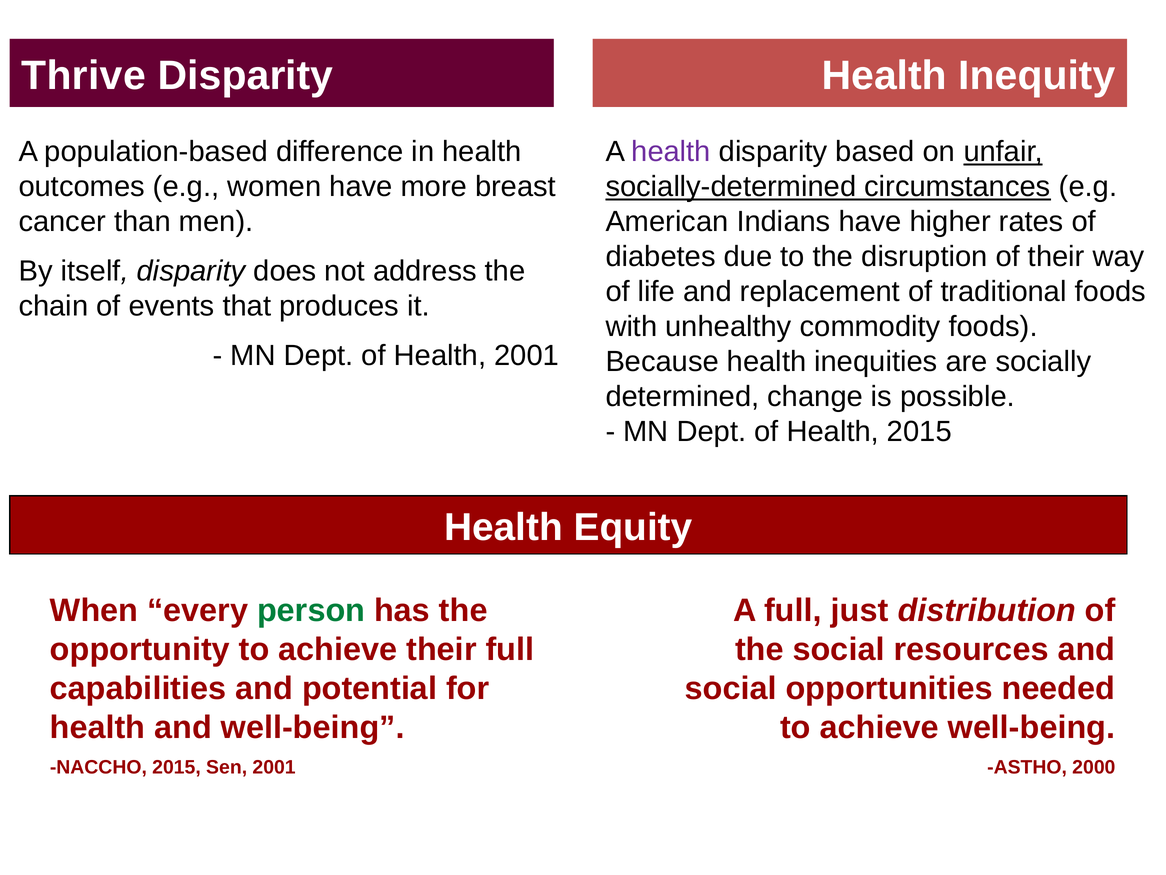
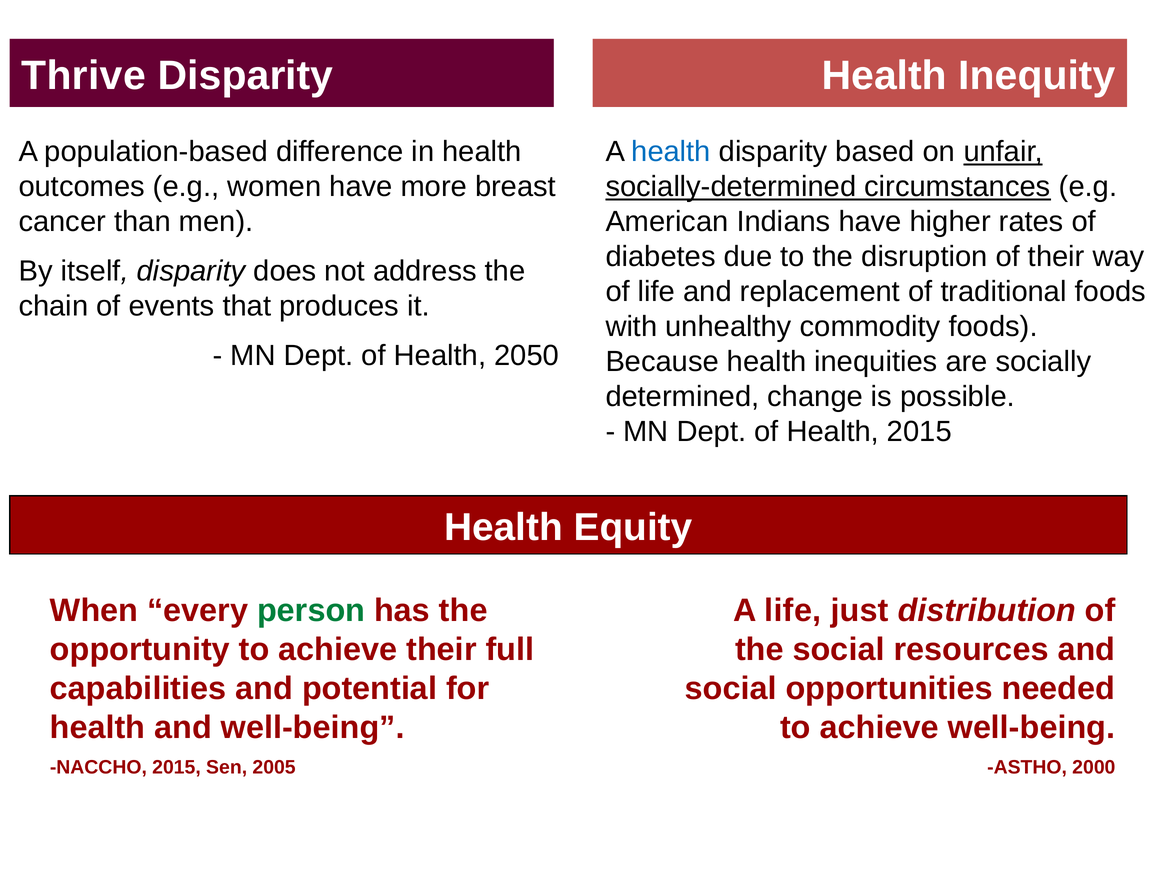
health colour: purple -> blue (671, 152)
Health 2001: 2001 -> 2050 (527, 356)
A full: full -> life (793, 610)
Sen 2001: 2001 -> 2005 (274, 767)
